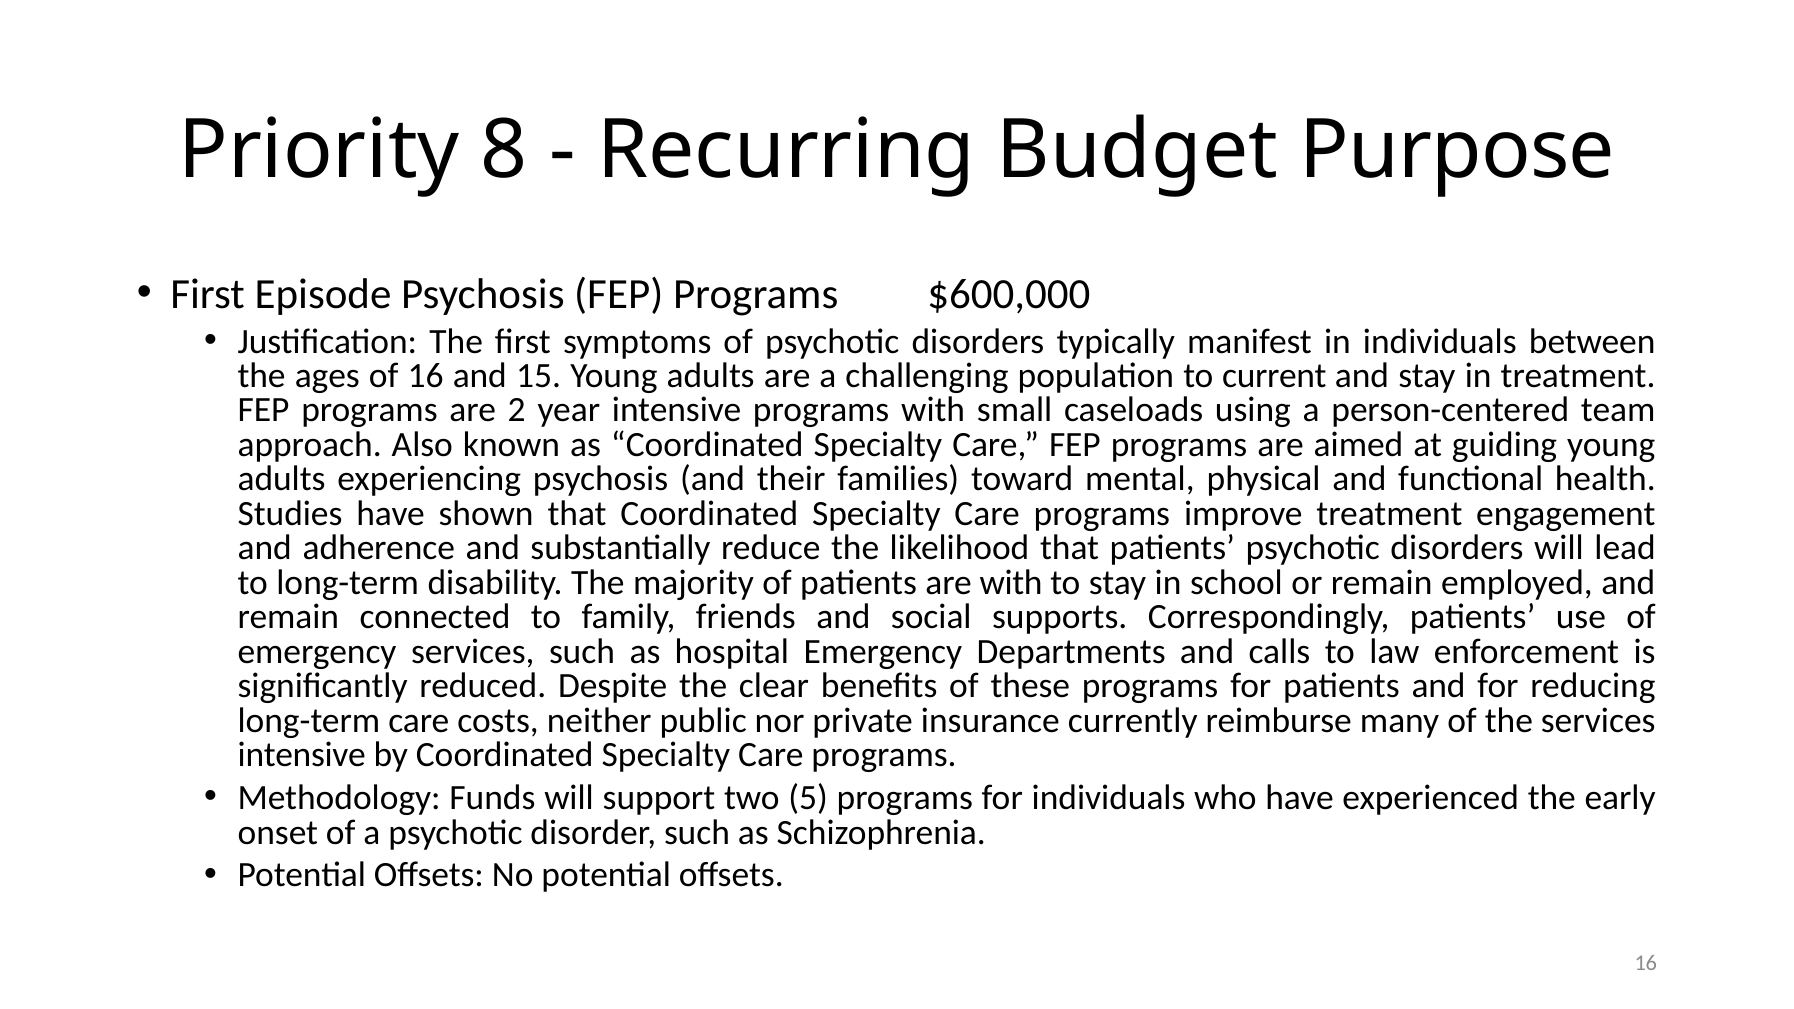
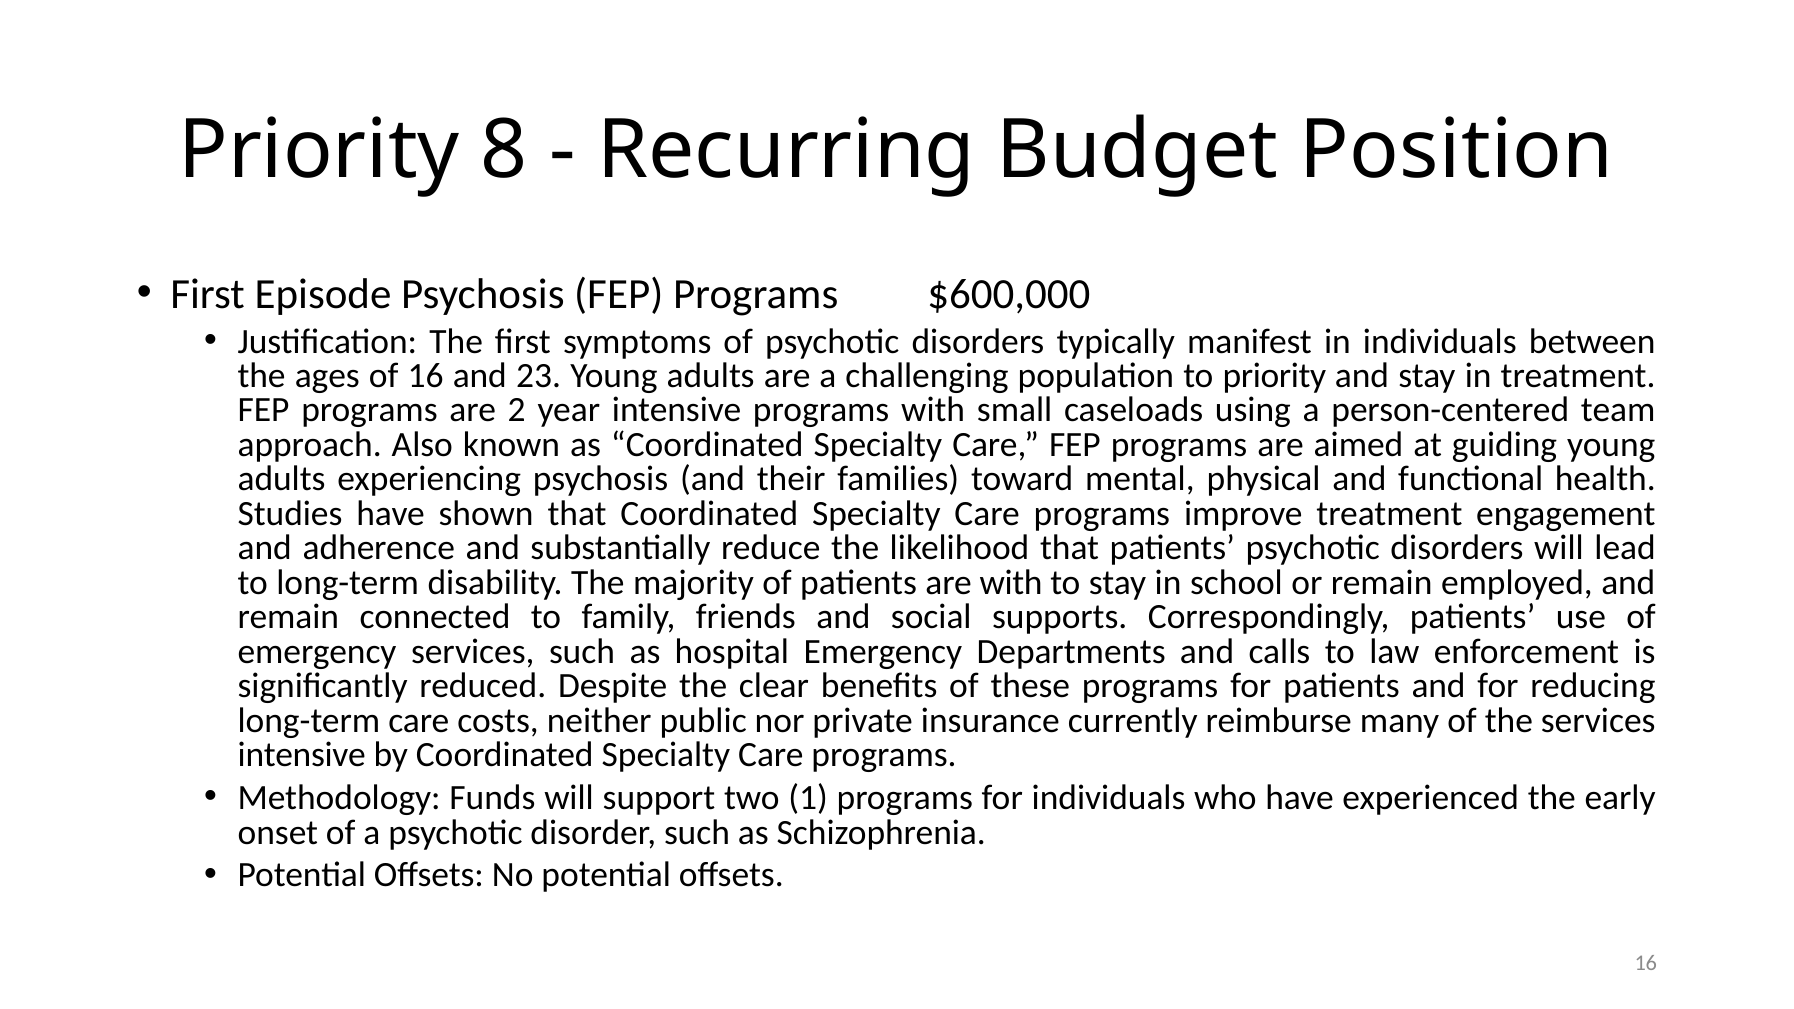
Purpose: Purpose -> Position (1457, 151)
15: 15 -> 23 (539, 376)
to current: current -> priority (1274, 376)
5: 5 -> 1 (808, 798)
